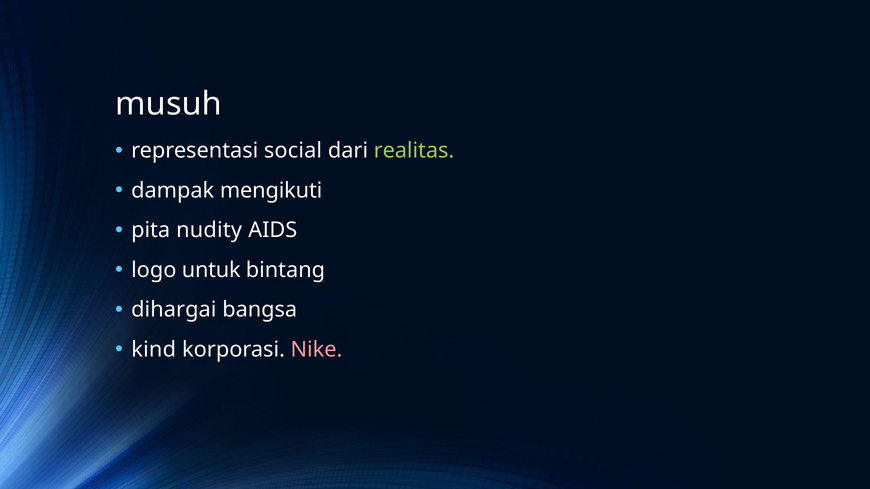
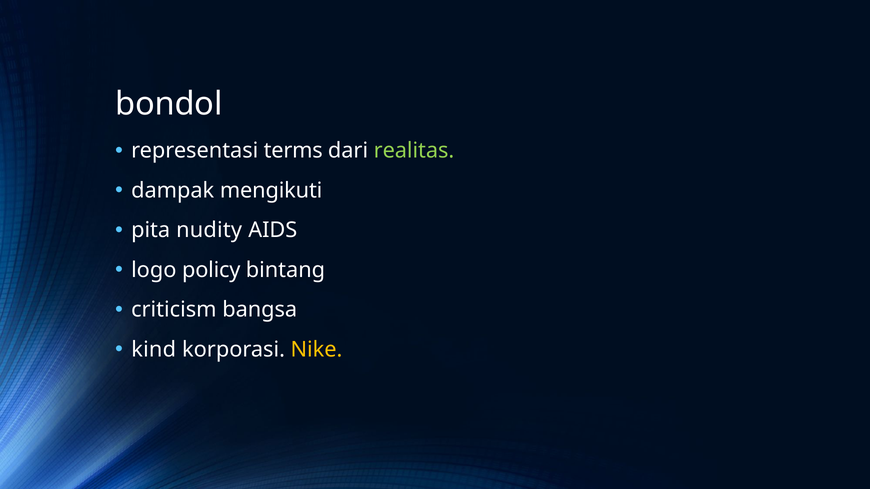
musuh: musuh -> bondol (169, 104)
social: social -> terms (293, 151)
untuk: untuk -> policy (211, 270)
dihargai: dihargai -> criticism (174, 310)
Nike colour: pink -> yellow (316, 350)
